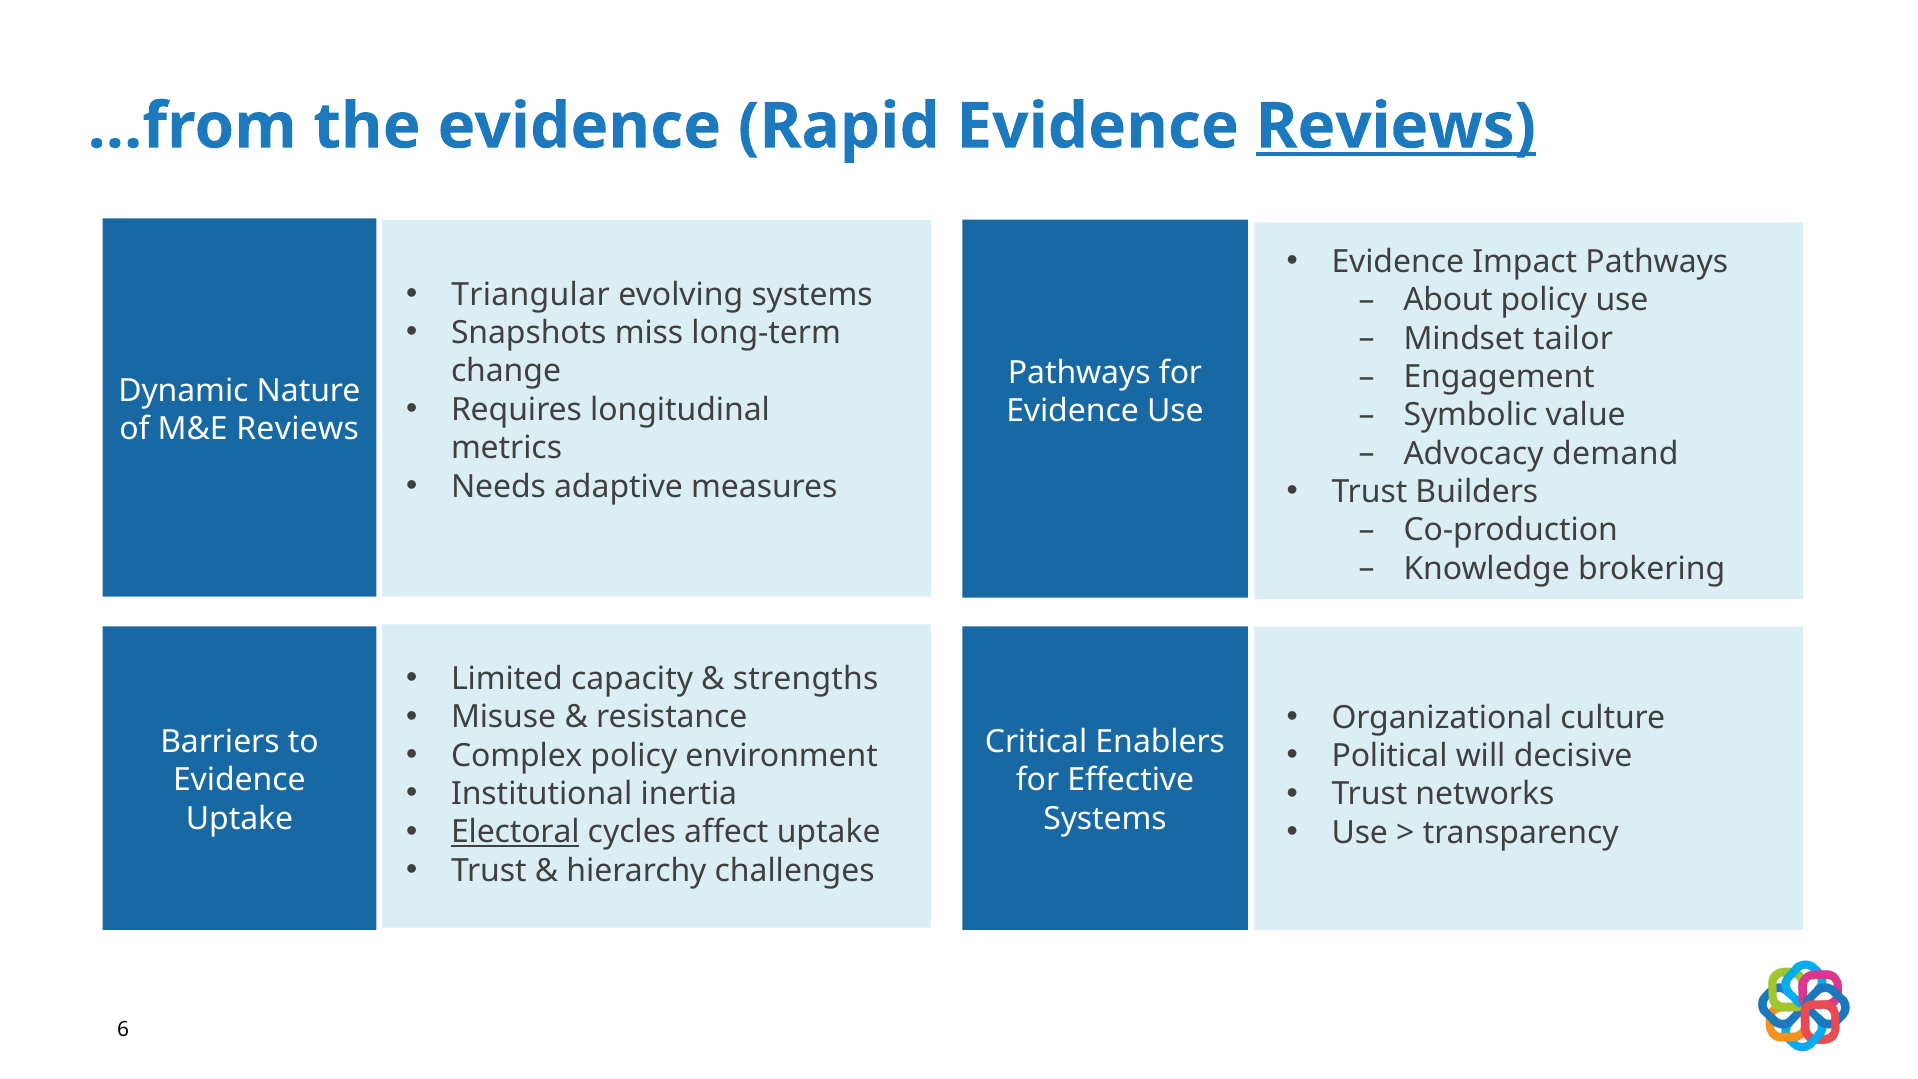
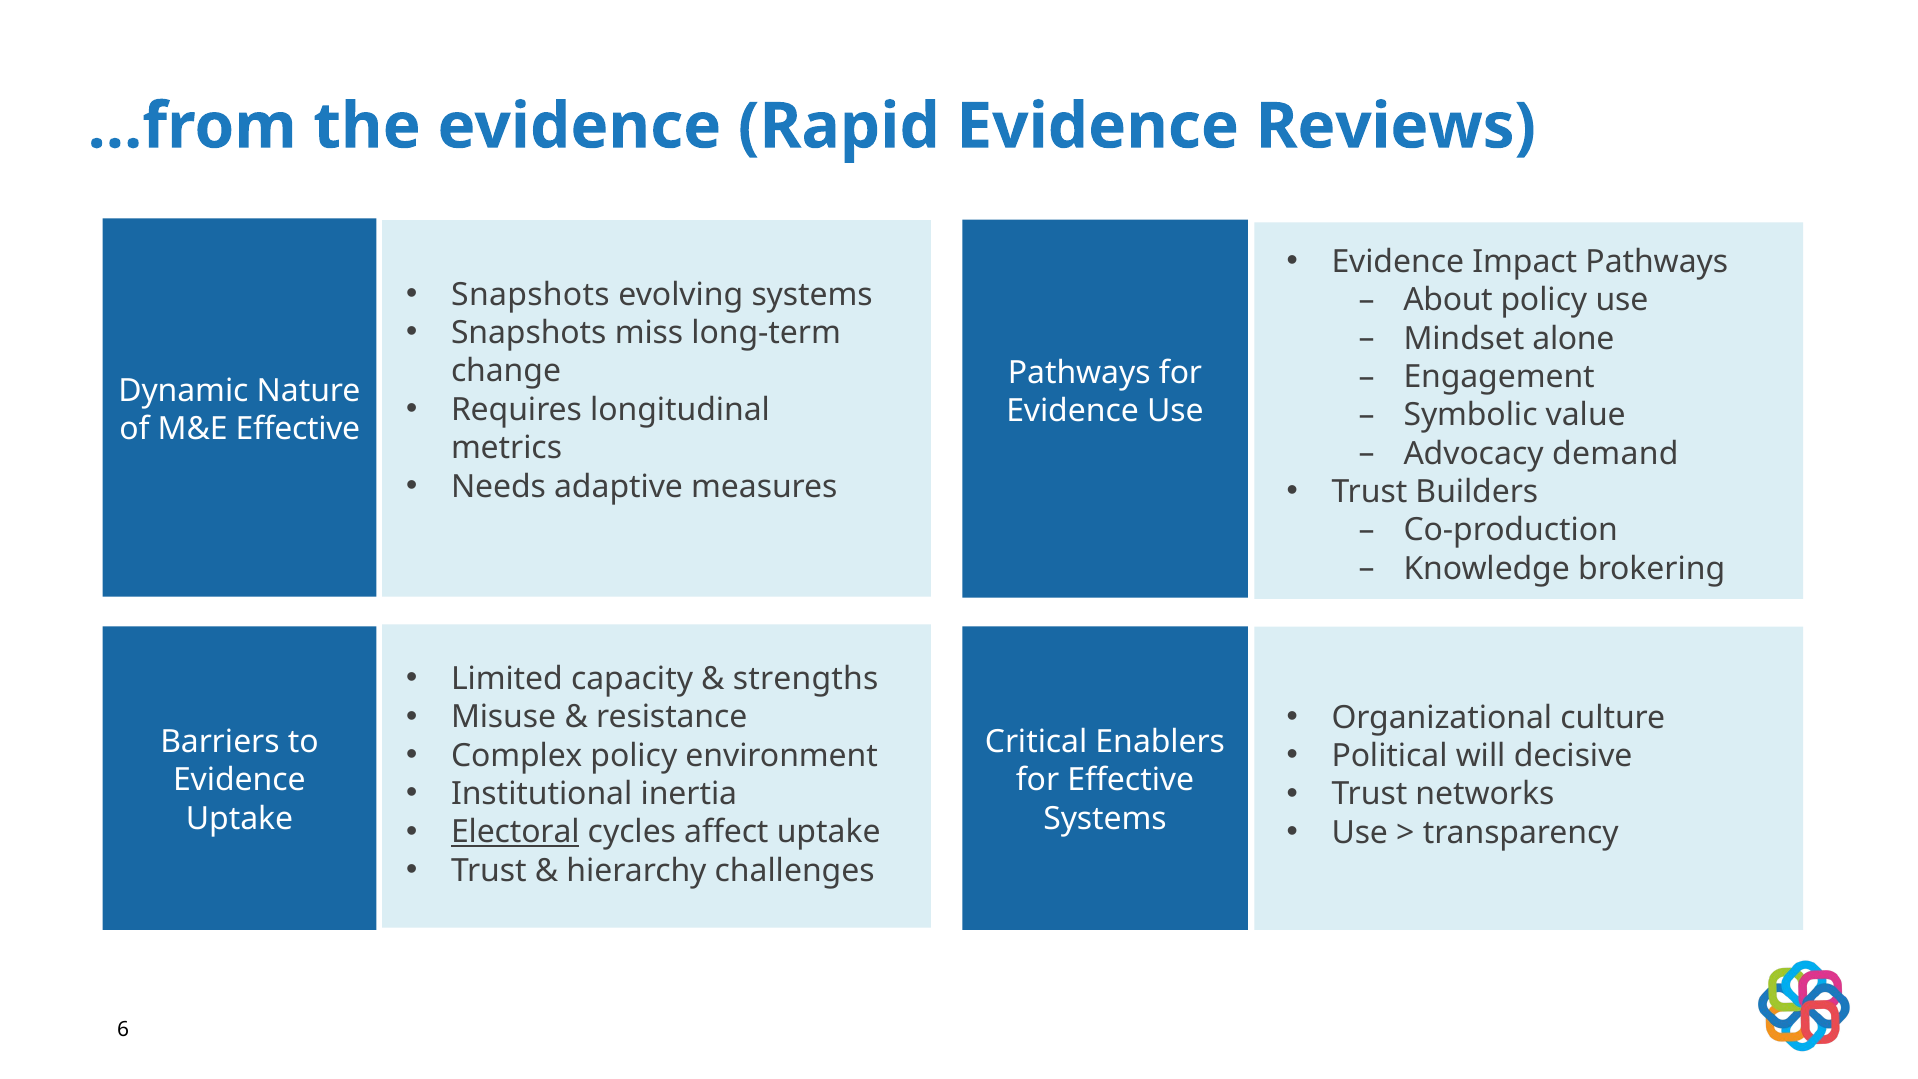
Reviews underline: present -> none (1396, 126)
Triangular: Triangular -> Snapshots (530, 295)
tailor: tailor -> alone (1573, 339)
M&E Reviews: Reviews -> Effective (298, 429)
